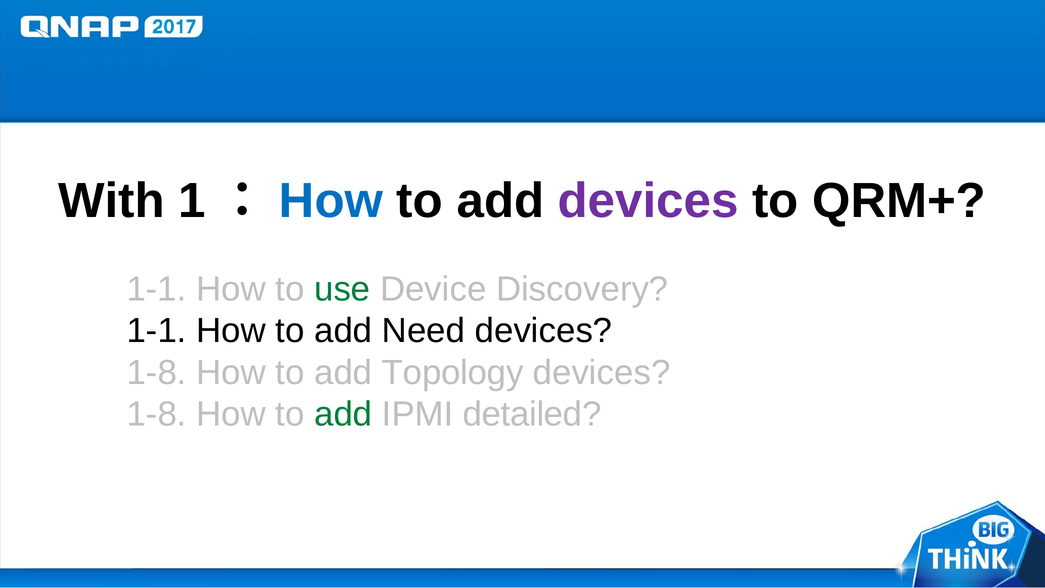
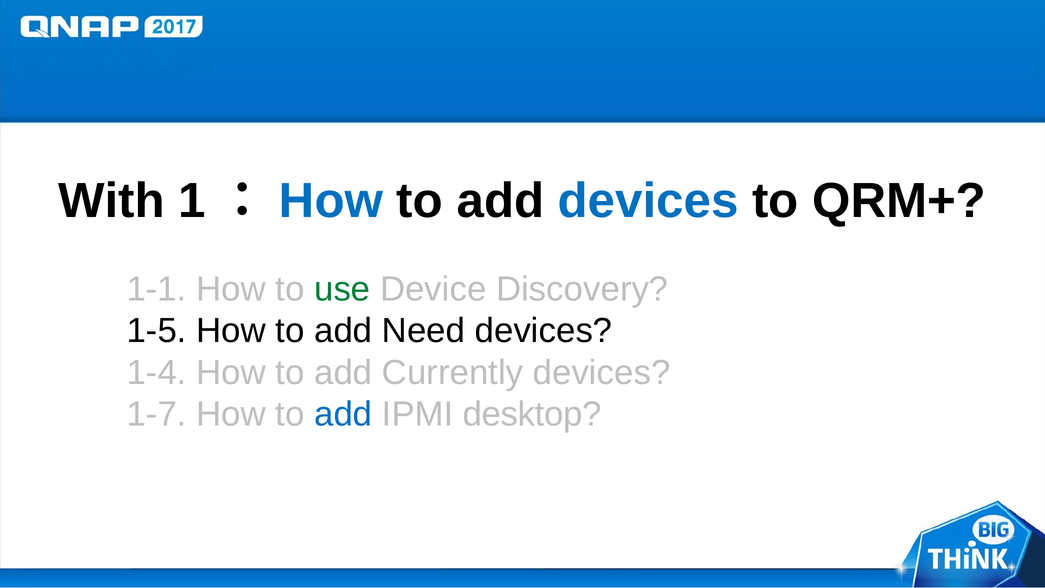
devices colour: purple -> blue (648, 201)
1-1: 1-1 -> 1-5 (157, 331)
1-8: 1-8 -> 1-4 (157, 373)
Topology: Topology -> Currently (453, 373)
1-8: 1-8 -> 1-7 (157, 414)
add colour: green -> blue (343, 414)
detailed: detailed -> desktop (532, 414)
